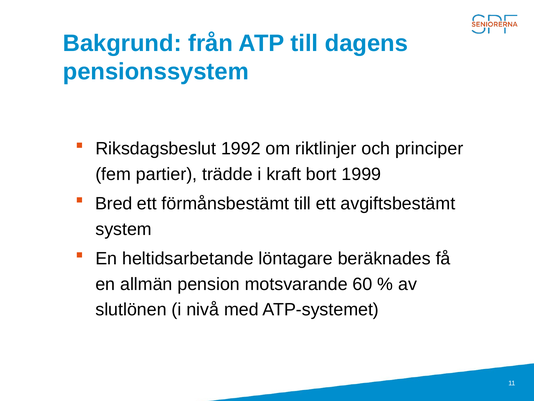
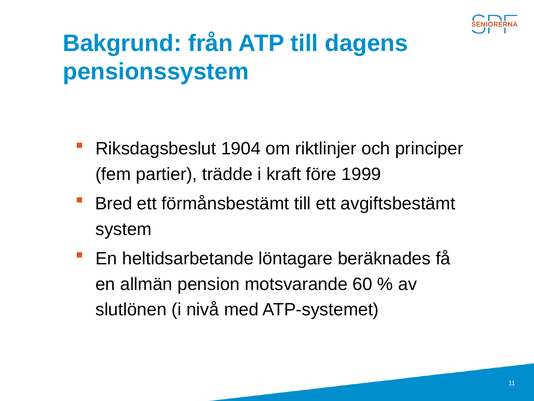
1992: 1992 -> 1904 (241, 149)
bort: bort -> före (321, 174)
